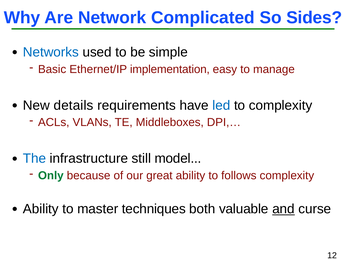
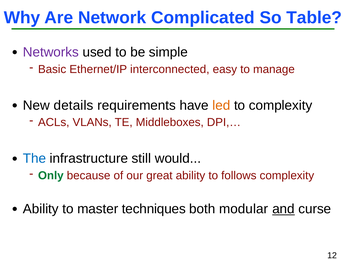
Sides: Sides -> Table (314, 18)
Networks colour: blue -> purple (51, 52)
implementation: implementation -> interconnected (170, 69)
led colour: blue -> orange (221, 105)
model: model -> would (178, 158)
valuable: valuable -> modular (244, 209)
